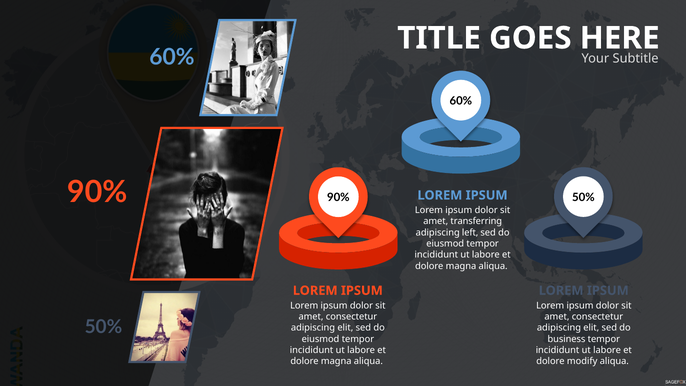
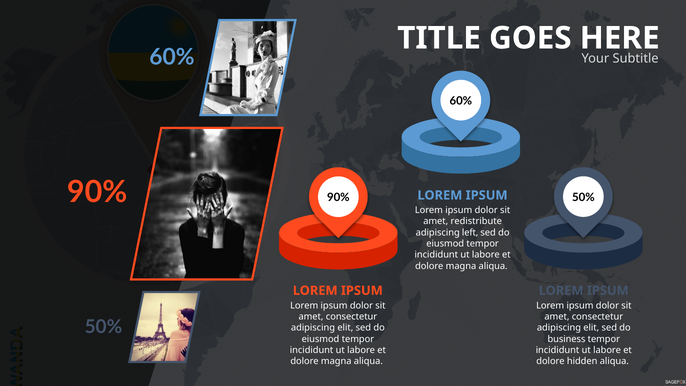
transferring: transferring -> redistribute (476, 221)
modify: modify -> hidden (582, 361)
